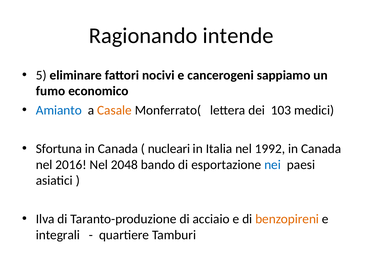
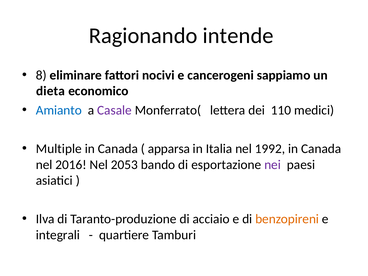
5: 5 -> 8 (41, 75)
fumo: fumo -> dieta (51, 91)
Casale colour: orange -> purple (114, 110)
103: 103 -> 110 (281, 110)
Sfortuna: Sfortuna -> Multiple (59, 149)
nucleari: nucleari -> apparsa (169, 149)
2048: 2048 -> 2053 (124, 165)
nei colour: blue -> purple (273, 165)
